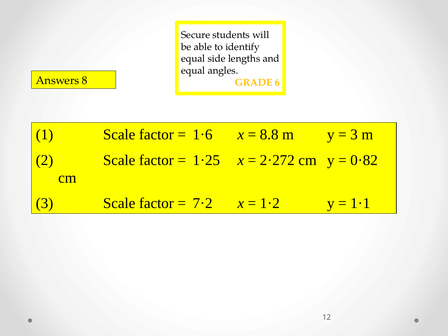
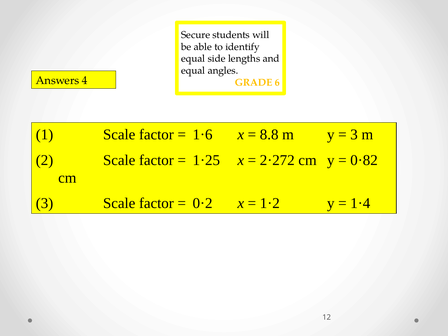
8: 8 -> 4 (85, 80)
7·2: 7·2 -> 0·2 (203, 203)
1·1: 1·1 -> 1·4 (360, 203)
